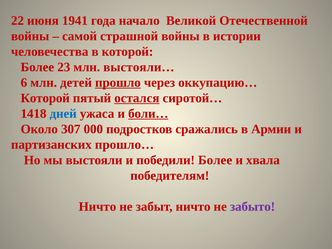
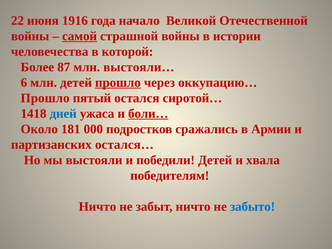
1941: 1941 -> 1916 (75, 21)
самой underline: none -> present (80, 36)
23: 23 -> 87 (64, 67)
Которой: Которой -> Прошло (45, 98)
остался underline: present -> none (137, 98)
307: 307 -> 181 (71, 129)
прошло…: прошло… -> остался… (124, 145)
победили Более: Более -> Детей (215, 160)
забыто colour: purple -> blue (253, 207)
